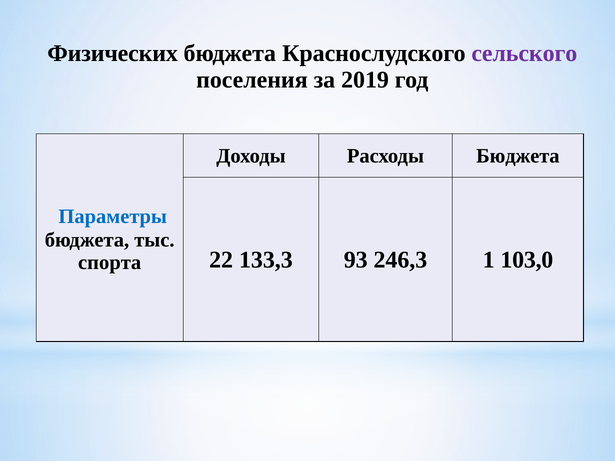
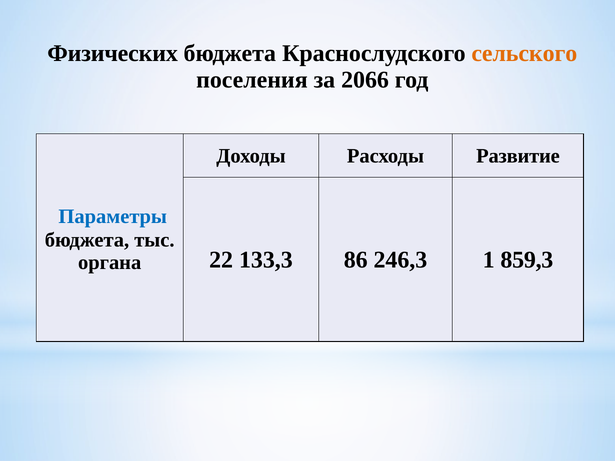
сельского colour: purple -> orange (524, 53)
2019: 2019 -> 2066 (365, 80)
Расходы Бюджета: Бюджета -> Развитие (518, 156)
93: 93 -> 86 (356, 260)
103,0: 103,0 -> 859,3 (527, 260)
спорта: спорта -> органа (110, 263)
